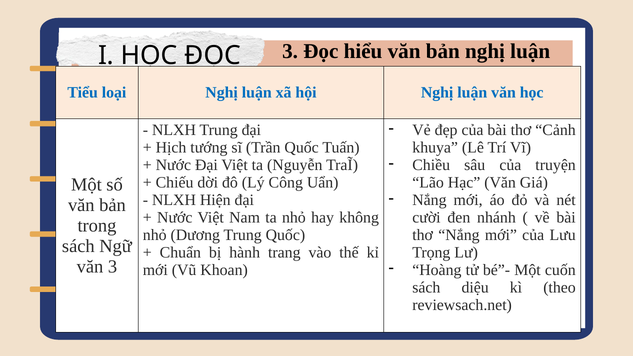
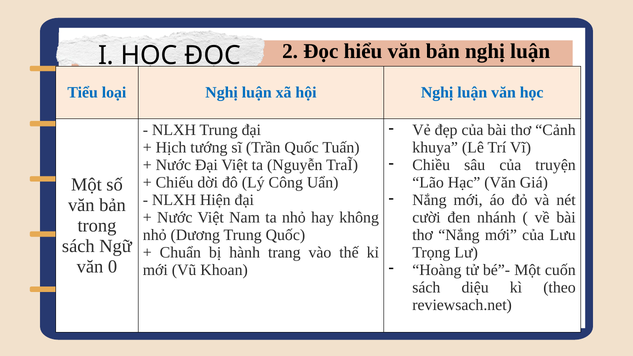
3: 3 -> 2 (290, 52)
văn 3: 3 -> 0 (112, 267)
